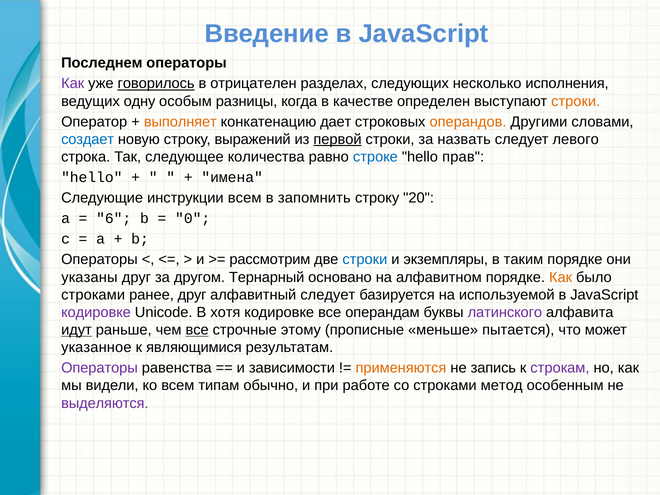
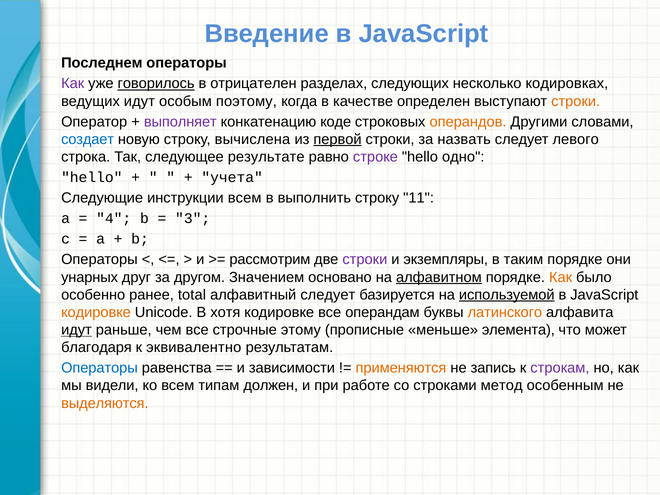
исполнения: исполнения -> кодировках (567, 84)
ведущих одну: одну -> идут (139, 101)
разницы: разницы -> поэтому (246, 101)
выполняет colour: orange -> purple (180, 122)
дает: дает -> коде (336, 122)
выражений: выражений -> вычислена (252, 139)
количества: количества -> результате (266, 157)
строке colour: blue -> purple (375, 157)
прав: прав -> одно (463, 157)
имена: имена -> учета (232, 177)
запомнить: запомнить -> выполнить (314, 198)
20: 20 -> 11 (419, 198)
6: 6 -> 4 (114, 219)
0: 0 -> 3 (193, 219)
строки colour: blue -> purple (365, 260)
указаны: указаны -> унарных (90, 277)
Тернарный: Тернарный -> Значением (267, 277)
алфавитном underline: none -> present (439, 277)
строками: строками -> особенно (93, 295)
ранее друг: друг -> total (192, 295)
используемой underline: none -> present (507, 295)
кодировке colour: purple -> orange (96, 312)
латинского colour: purple -> orange (505, 312)
все underline: present -> none (197, 330)
пытается: пытается -> элемента (518, 330)
указанное: указанное -> благодаря (96, 348)
являющимися: являющимися -> эквивалентно (194, 348)
Операторы colour: purple -> blue (99, 368)
обычно: обычно -> должен (271, 386)
выделяются colour: purple -> orange (105, 403)
